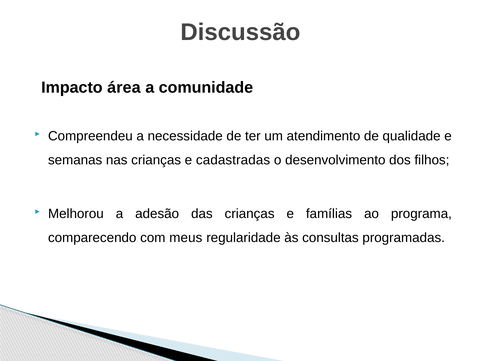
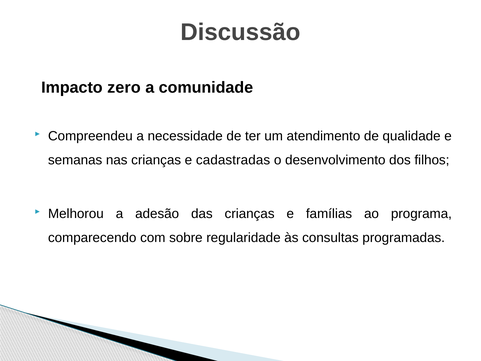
área: área -> zero (124, 87)
meus: meus -> sobre (186, 238)
